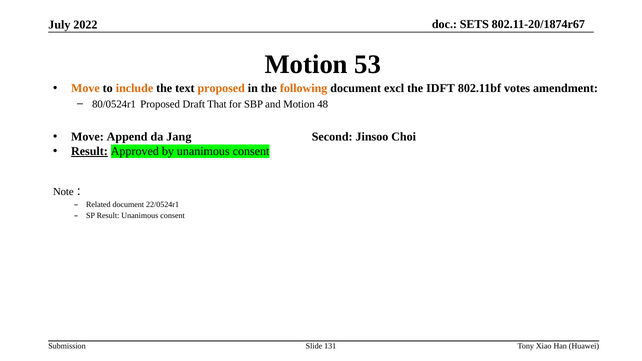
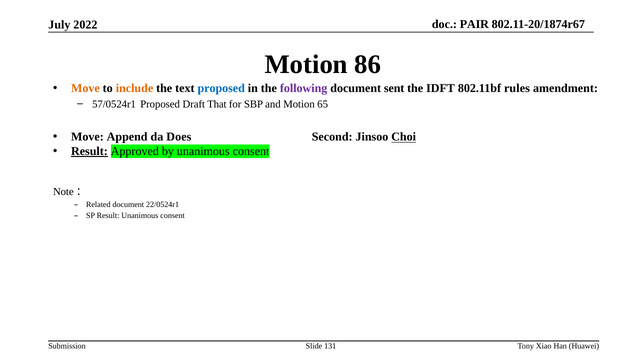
SETS: SETS -> PAIR (474, 24)
53: 53 -> 86 (368, 64)
proposed colour: orange -> blue (221, 88)
following colour: orange -> purple (304, 88)
excl: excl -> sent (394, 88)
votes: votes -> rules (517, 88)
80/0524r1: 80/0524r1 -> 57/0524r1 (114, 104)
48: 48 -> 65 (323, 104)
Jang: Jang -> Does (179, 137)
Choi underline: none -> present (404, 137)
